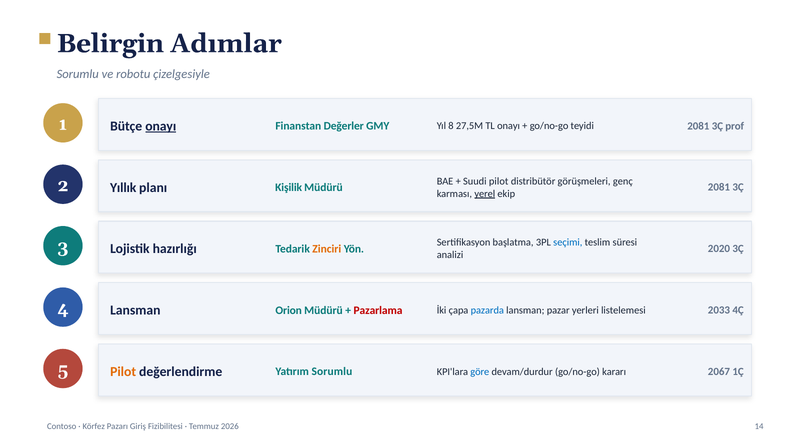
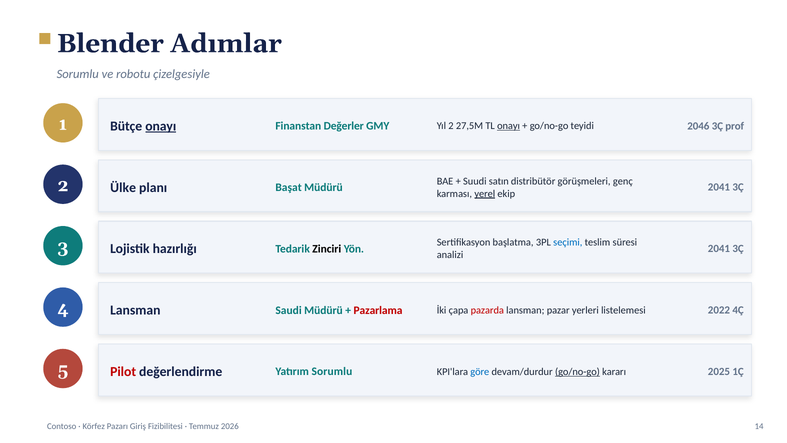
Belirgin: Belirgin -> Blender (110, 44)
Yıl 8: 8 -> 2 (451, 126)
onayı underline: none -> present (509, 126)
teyidi 2081: 2081 -> 2046 (698, 126)
Suudi pilot: pilot -> satın (499, 181)
Yıllık: Yıllık -> Ülke (123, 187)
Kişilik: Kişilik -> Başat (289, 187)
2081: 2081 -> 2041 (719, 187)
Zinciri colour: orange -> black (327, 249)
2020: 2020 -> 2041 (719, 249)
Orion: Orion -> Saudi (289, 310)
pazarda colour: blue -> red (487, 310)
2033: 2033 -> 2022 (719, 310)
Pilot colour: orange -> red (123, 372)
go/no-go underline: none -> present (577, 371)
2067: 2067 -> 2025 (719, 371)
